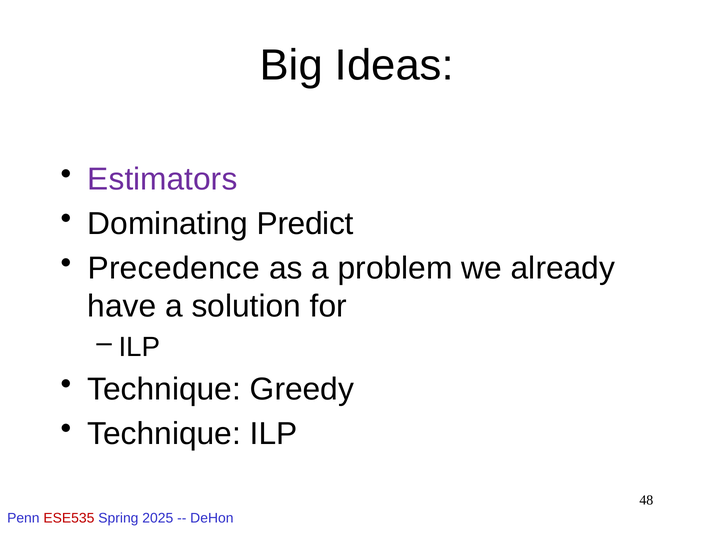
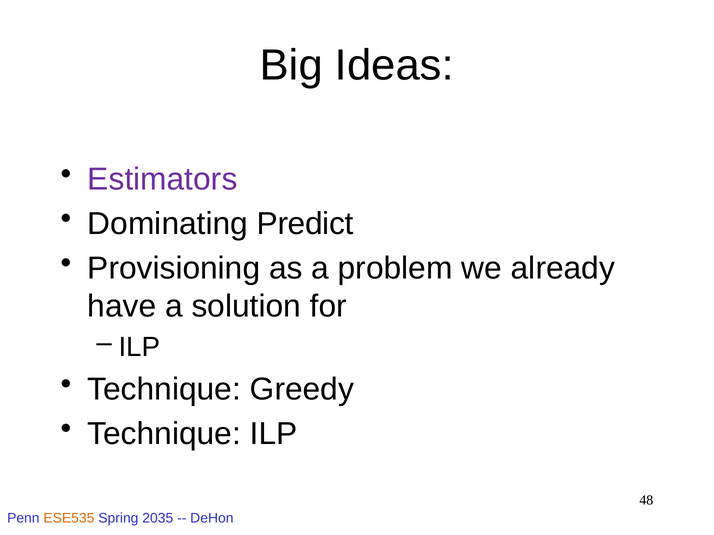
Precedence: Precedence -> Provisioning (174, 268)
ESE535 colour: red -> orange (69, 519)
2025: 2025 -> 2035 (158, 519)
